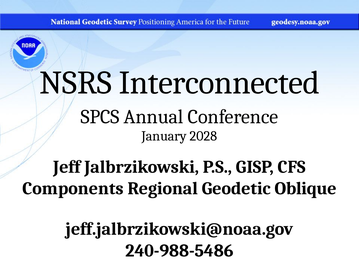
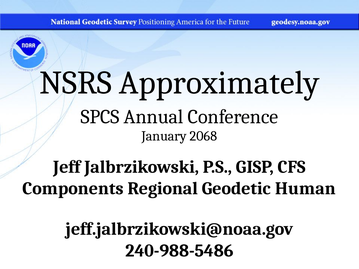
Interconnected: Interconnected -> Approximately (219, 83)
2028: 2028 -> 2068 (203, 136)
Oblique: Oblique -> Human (305, 189)
